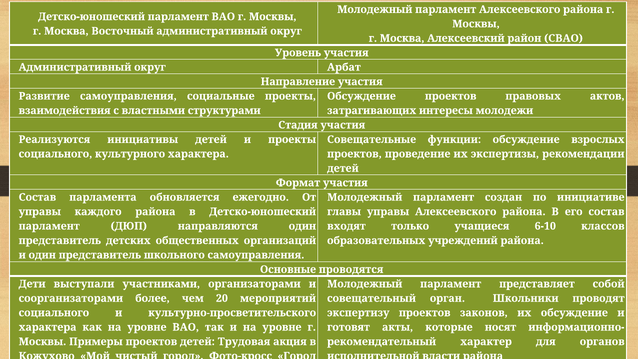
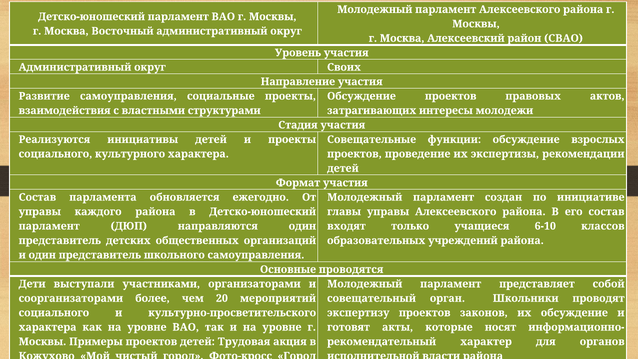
Арбат: Арбат -> Своих (344, 67)
